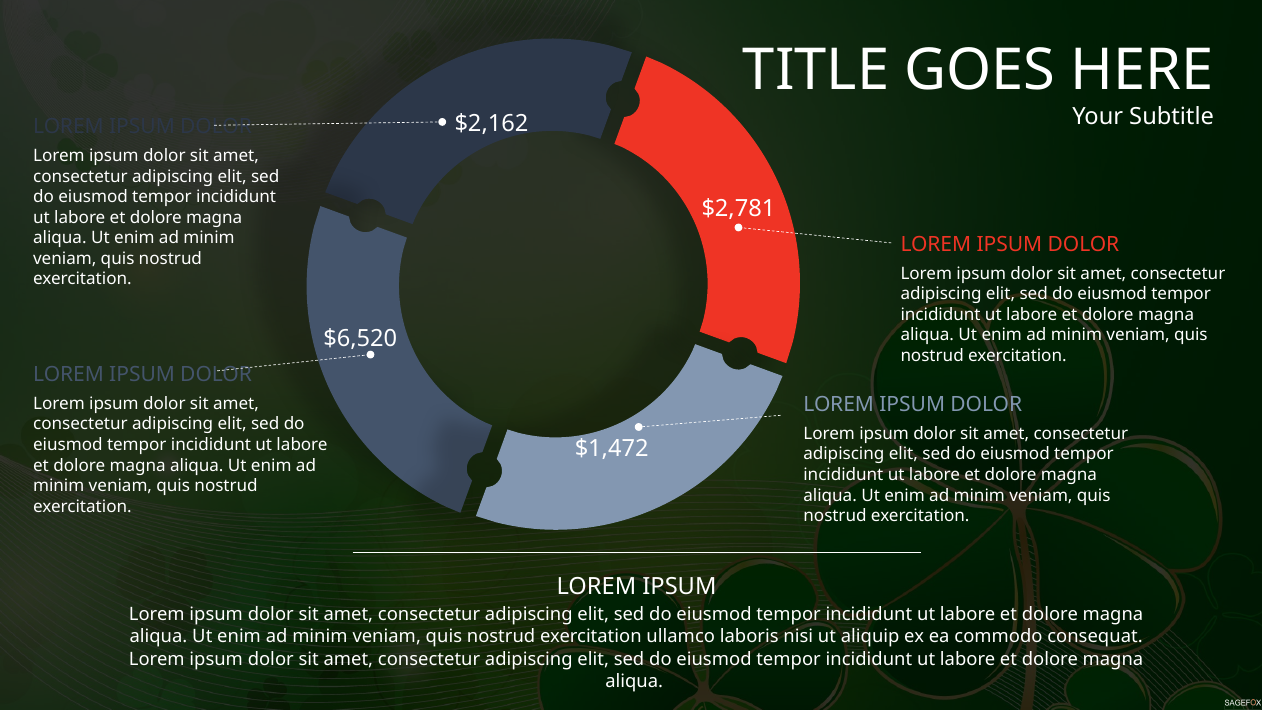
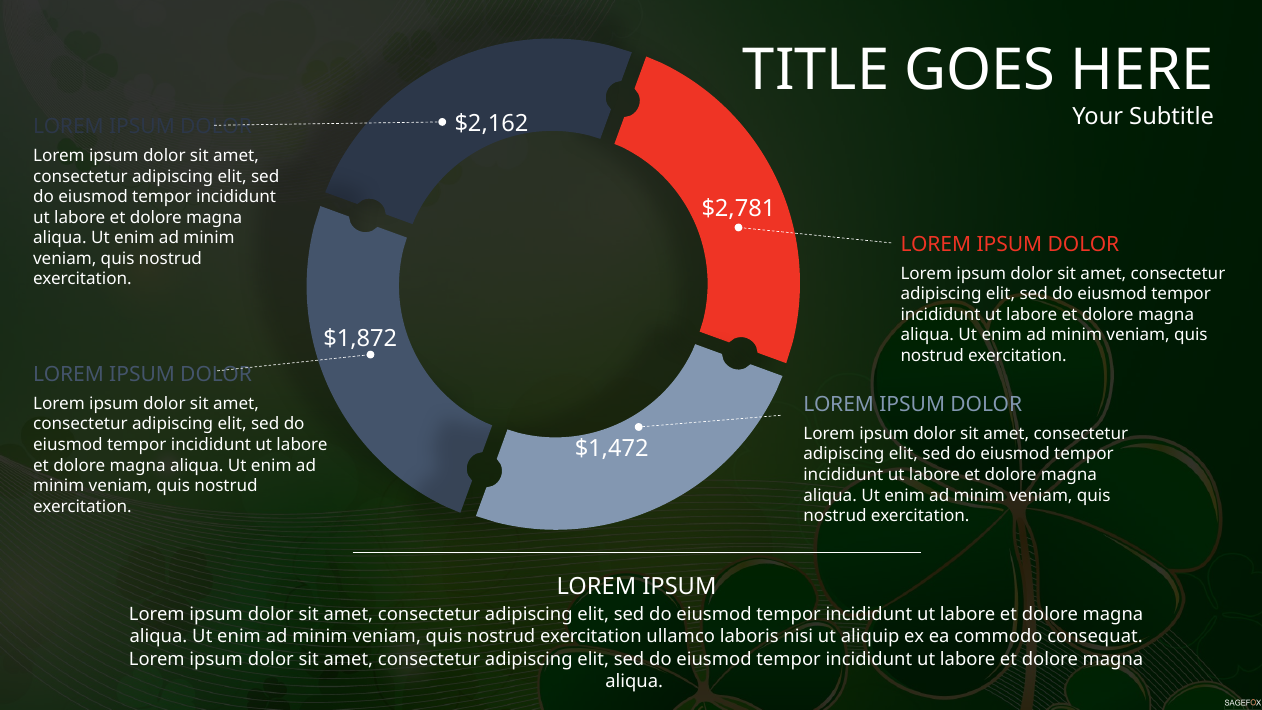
$6,520: $6,520 -> $1,872 (360, 339)
